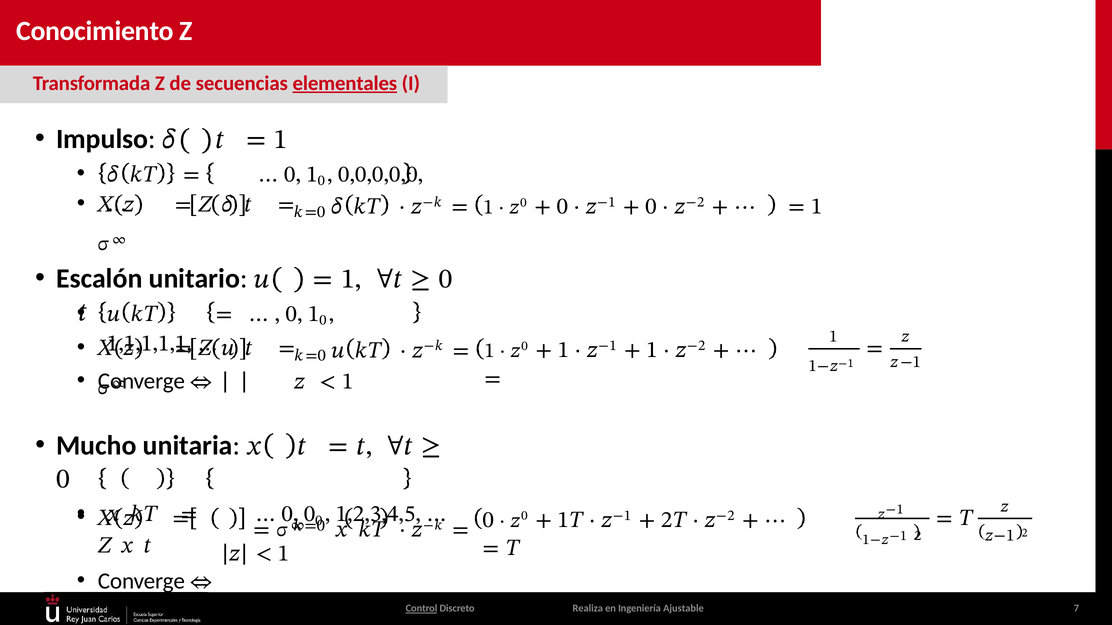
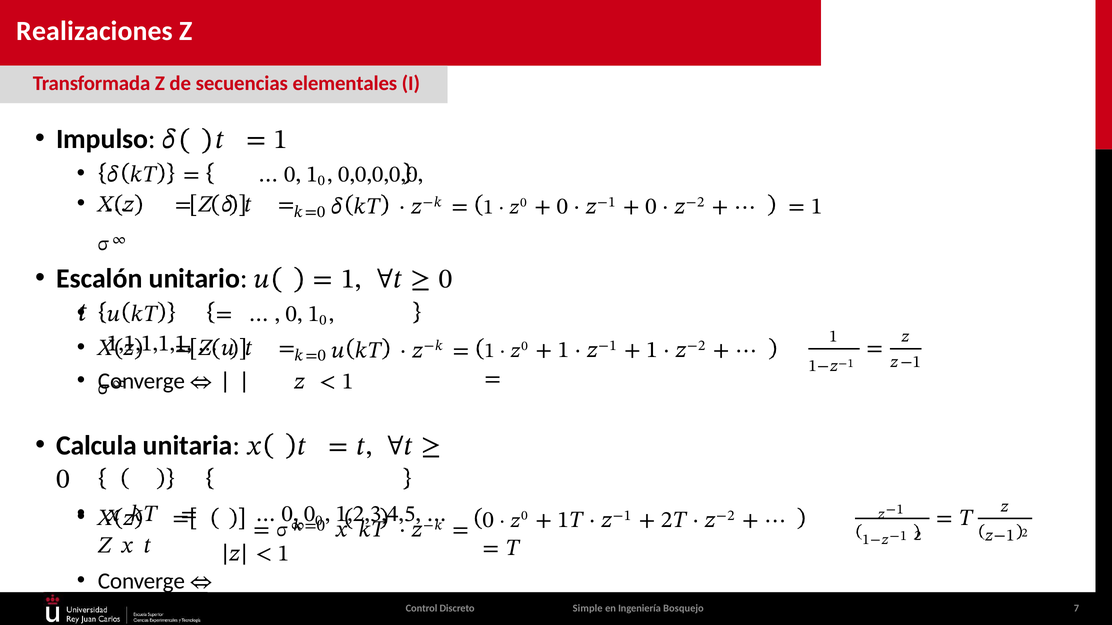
Conocimiento: Conocimiento -> Realizaciones (95, 31)
elementales underline: present -> none (345, 83)
Mucho: Mucho -> Calcula (97, 446)
Control underline: present -> none (422, 609)
Realiza: Realiza -> Simple (588, 609)
Ajustable: Ajustable -> Bosquejo (683, 609)
